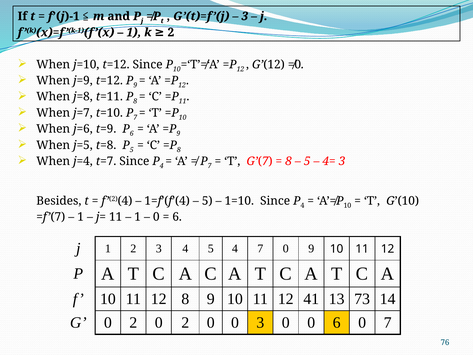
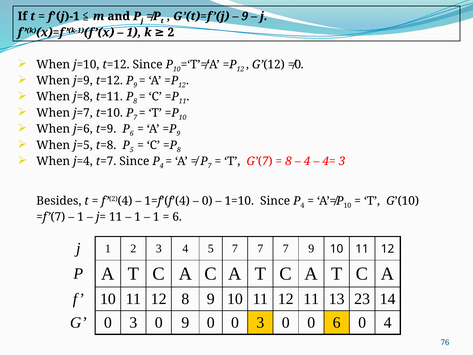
3: 3 -> 9 (245, 16)
5: 5 -> 4 (307, 161)
5: 5 -> 0 (207, 201)
0: 0 -> 1 (156, 217)
5 4: 4 -> 7 (235, 248)
0: 0 -> 7 (286, 248)
12 41: 41 -> 11 (311, 299)
73: 73 -> 23 (362, 299)
G 0 2: 2 -> 3 (133, 322)
2: 2 -> 9 (185, 322)
0 7: 7 -> 4 (388, 322)
